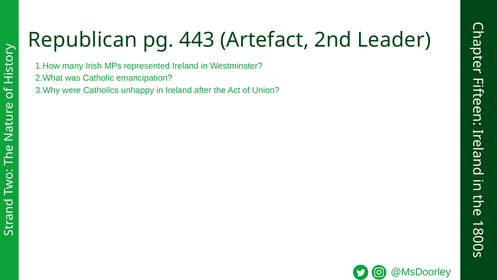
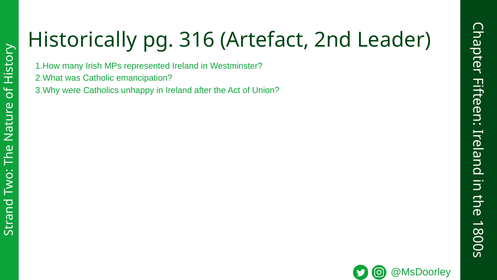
Republican: Republican -> Historically (83, 40)
443: 443 -> 316 (197, 40)
